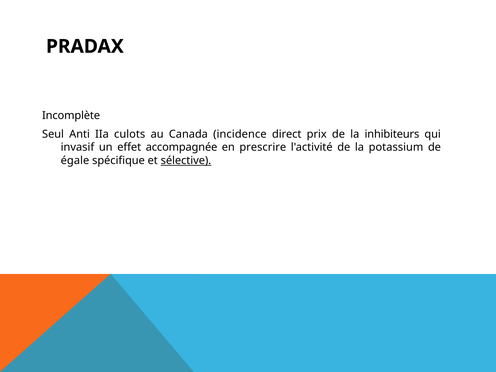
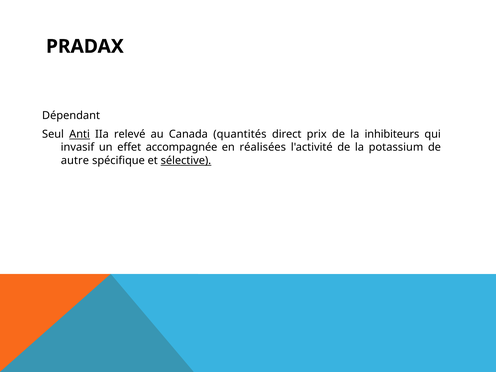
Incomplète: Incomplète -> Dépendant (71, 115)
Anti underline: none -> present (80, 134)
culots: culots -> relevé (130, 134)
incidence: incidence -> quantités (240, 134)
prescrire: prescrire -> réalisées (263, 147)
égale: égale -> autre (75, 161)
